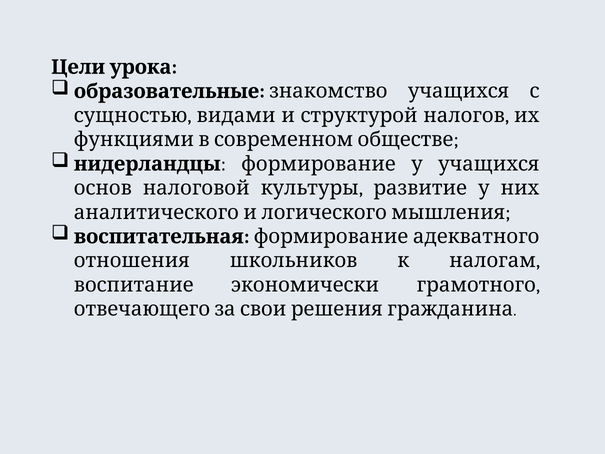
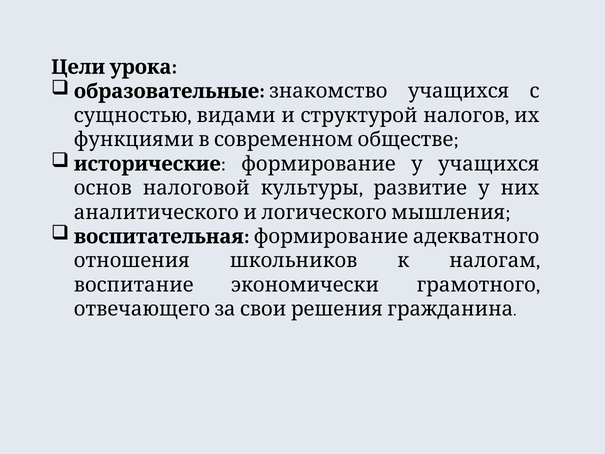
нидерландцы: нидерландцы -> исторические (147, 164)
